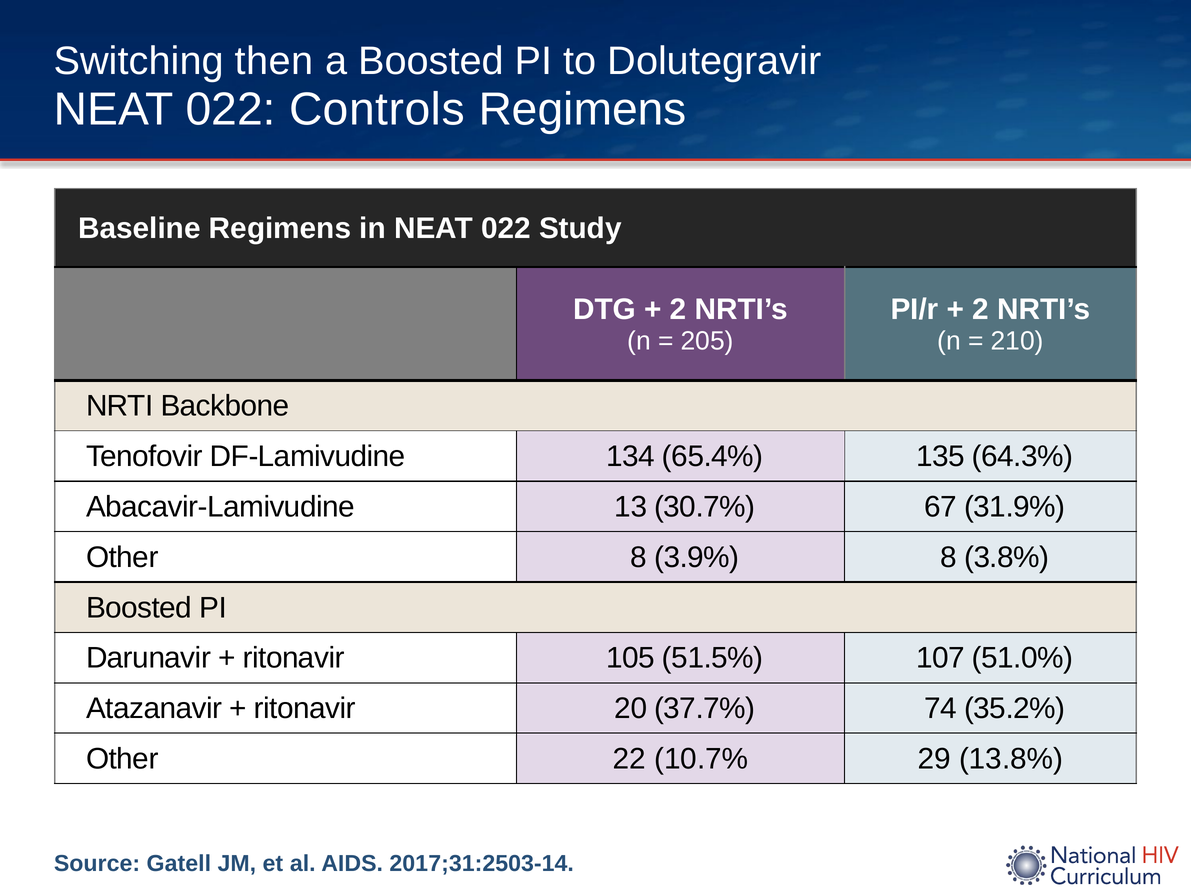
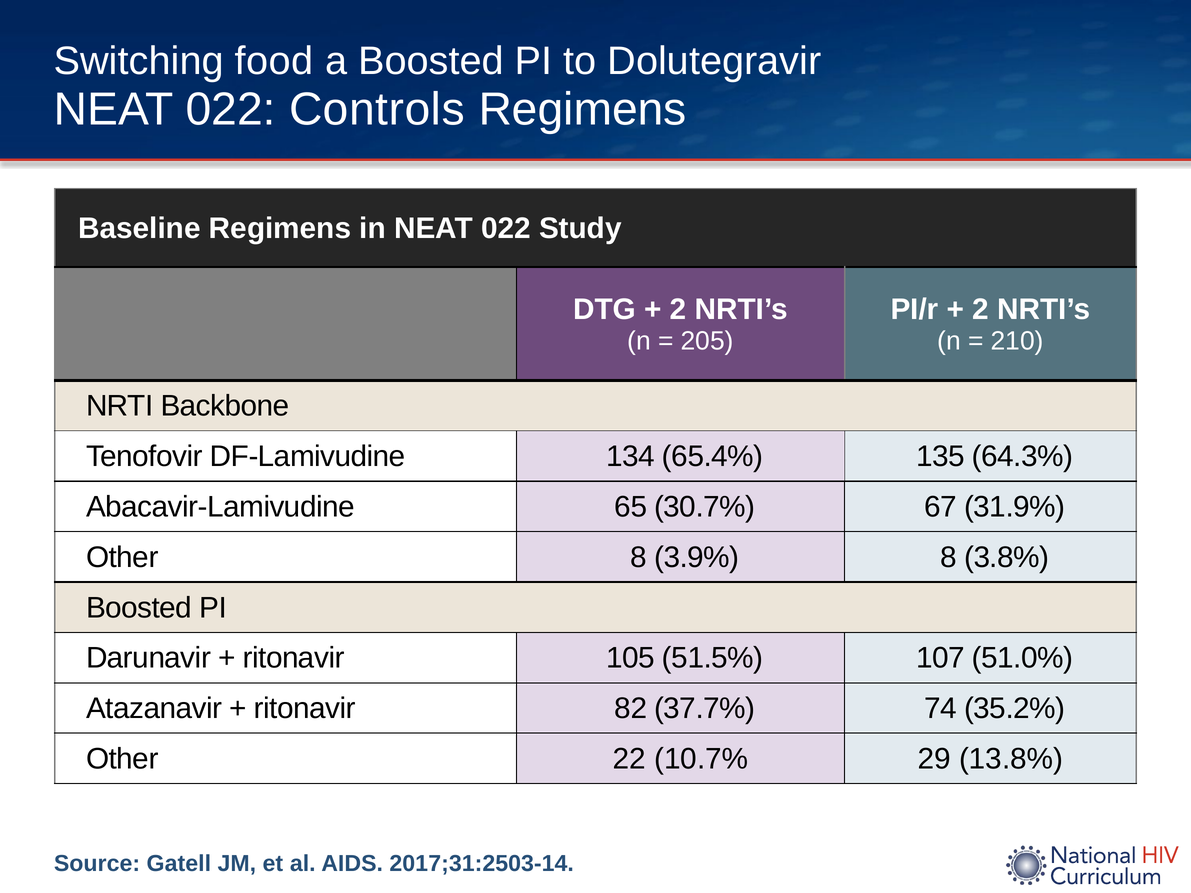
then: then -> food (274, 61)
13: 13 -> 65 (631, 507)
20: 20 -> 82 (631, 709)
